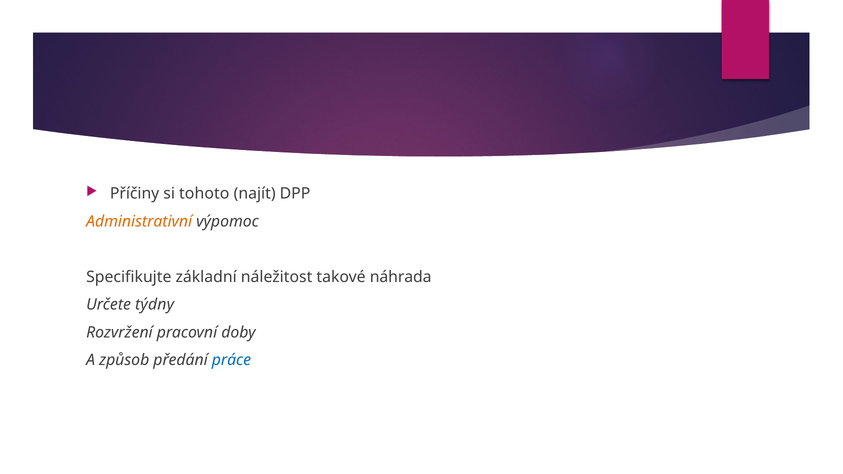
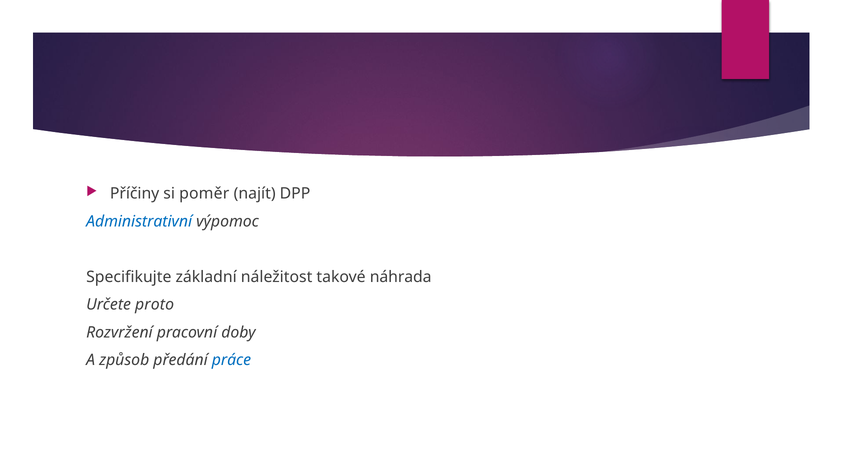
tohoto: tohoto -> poměr (204, 194)
Administrativní colour: orange -> blue (139, 222)
týdny: týdny -> proto (155, 305)
